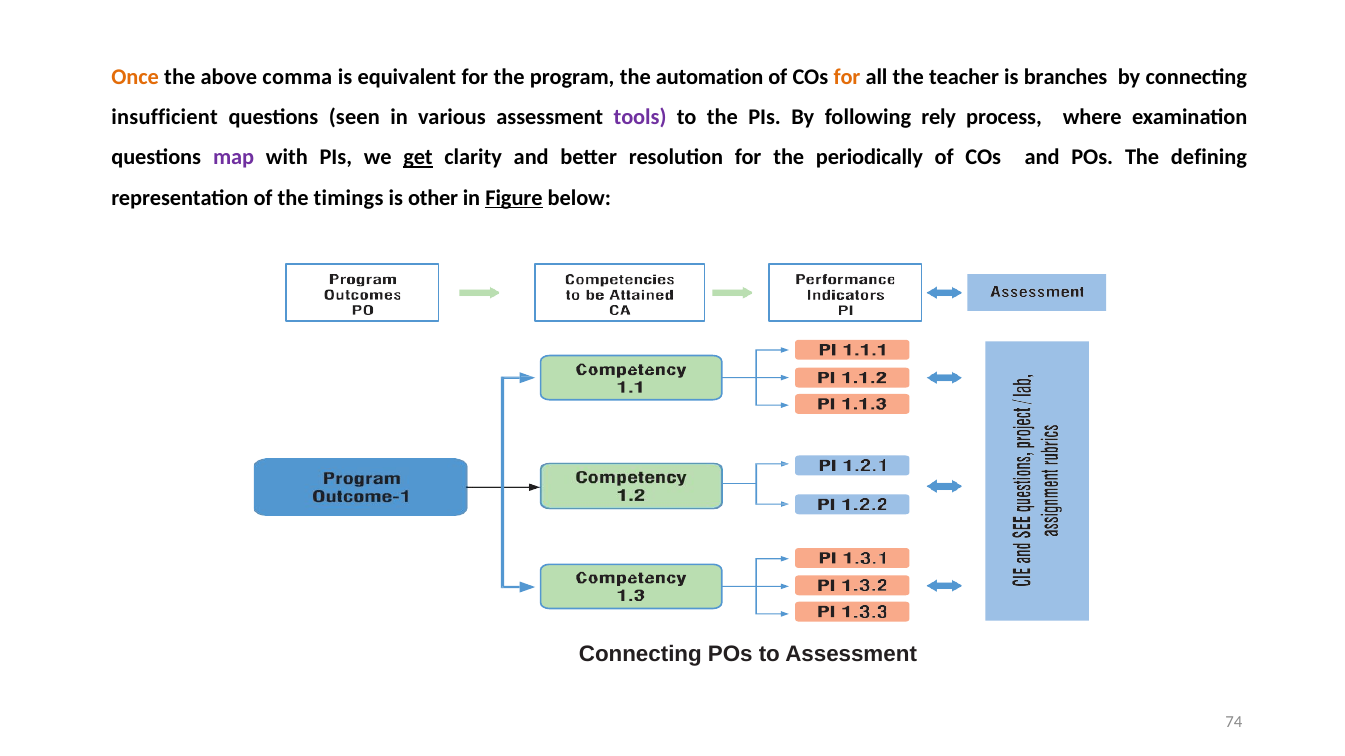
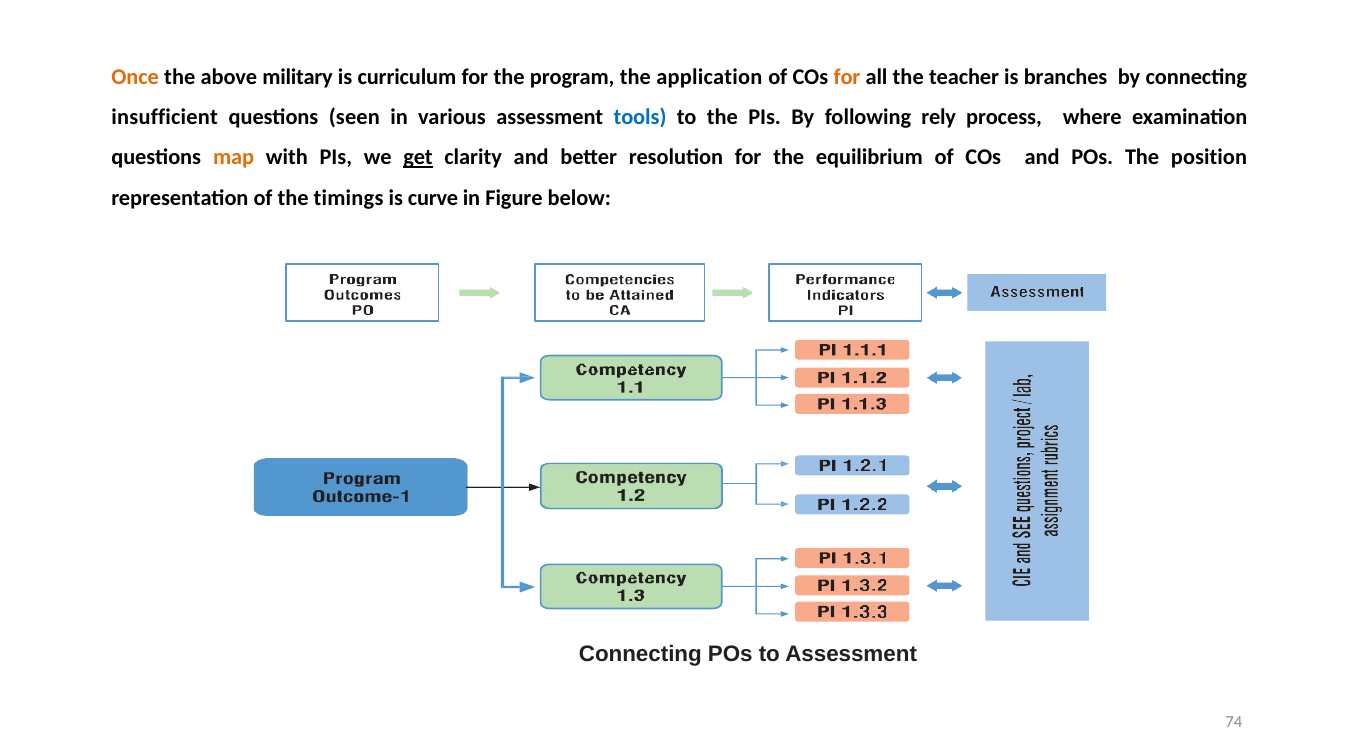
comma: comma -> military (298, 77)
equivalent: equivalent -> curriculum (407, 77)
automation: automation -> application (709, 77)
tools colour: purple -> blue (640, 117)
map colour: purple -> orange (234, 158)
periodically: periodically -> equilibrium (869, 158)
defining: defining -> position (1209, 158)
other: other -> curve (433, 198)
Figure underline: present -> none (514, 198)
